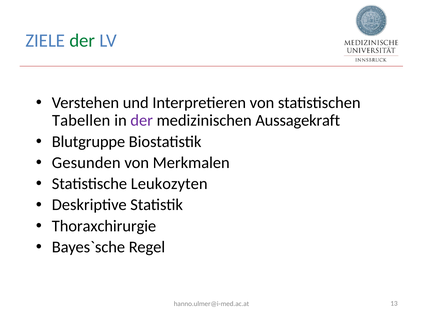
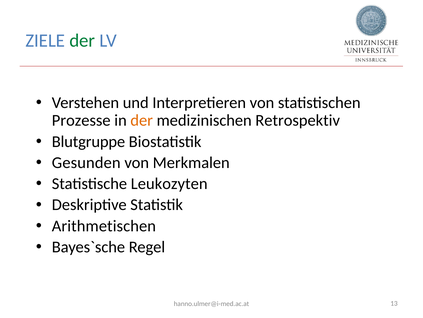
Tabellen: Tabellen -> Prozesse (81, 120)
der colour: purple -> orange (142, 120)
Aussagekraft: Aussagekraft -> Retrospektiv (298, 120)
Thoraxchirurgie: Thoraxchirurgie -> Arithmetischen (104, 225)
